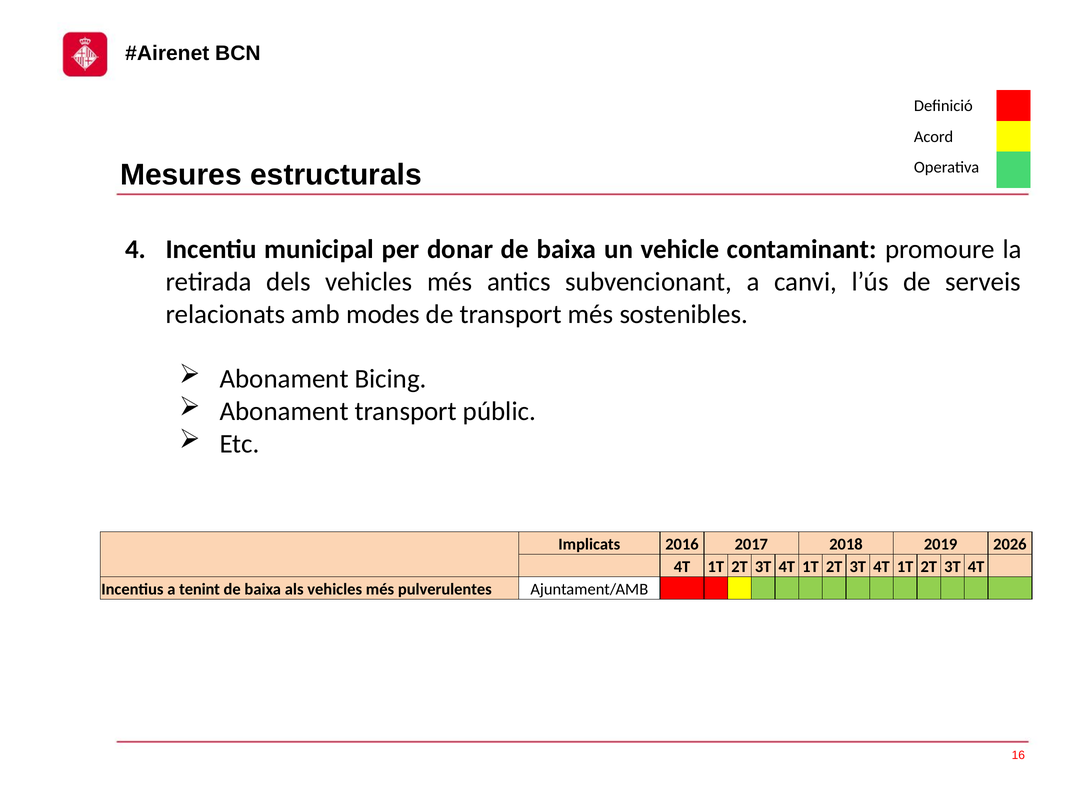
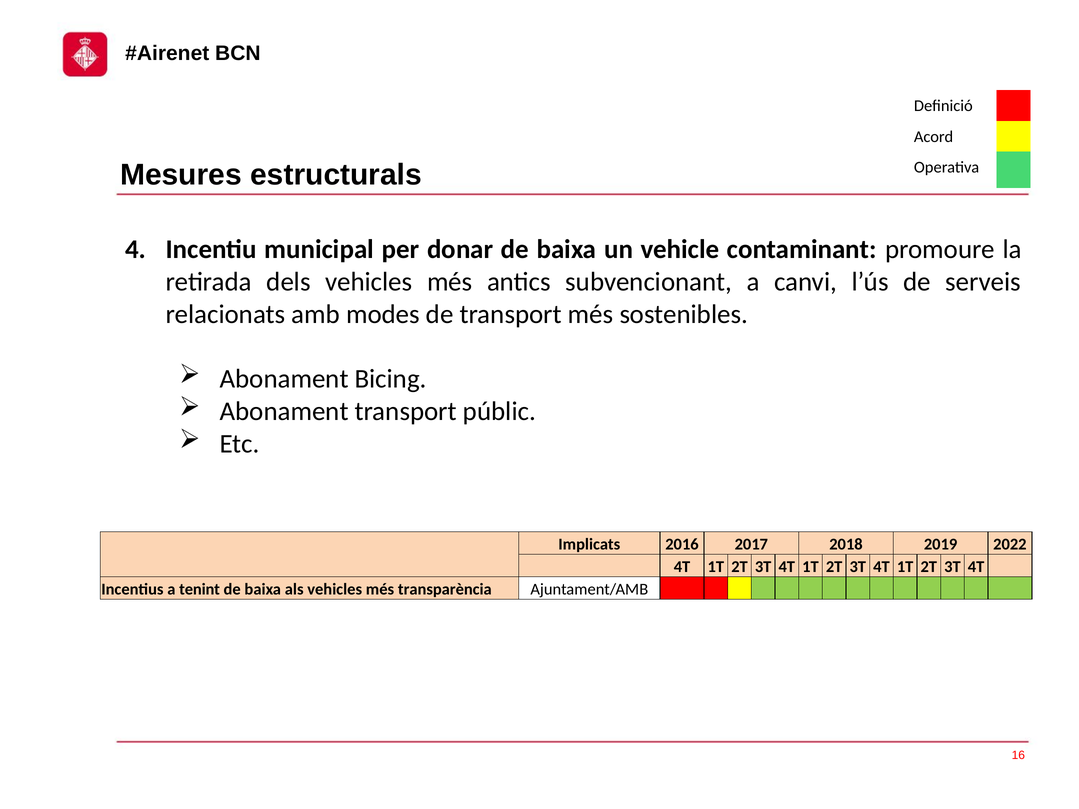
2026: 2026 -> 2022 (1010, 545)
pulverulentes: pulverulentes -> transparència (445, 590)
